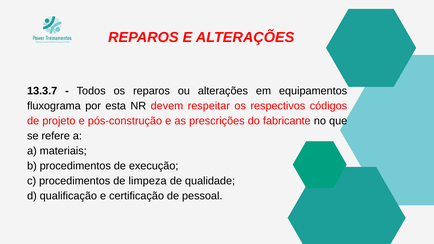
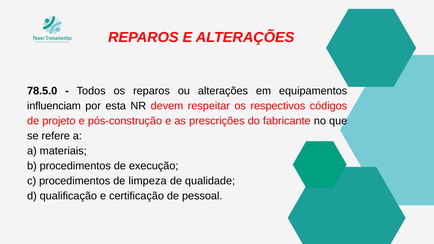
13.3.7: 13.3.7 -> 78.5.0 (42, 91)
fluxograma: fluxograma -> influenciam (54, 106)
